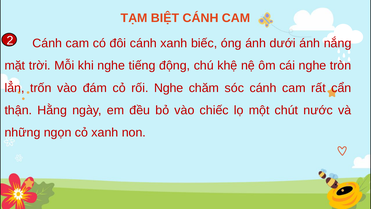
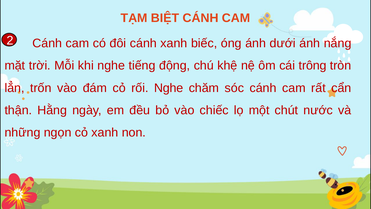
cái nghe: nghe -> trông (313, 66)
